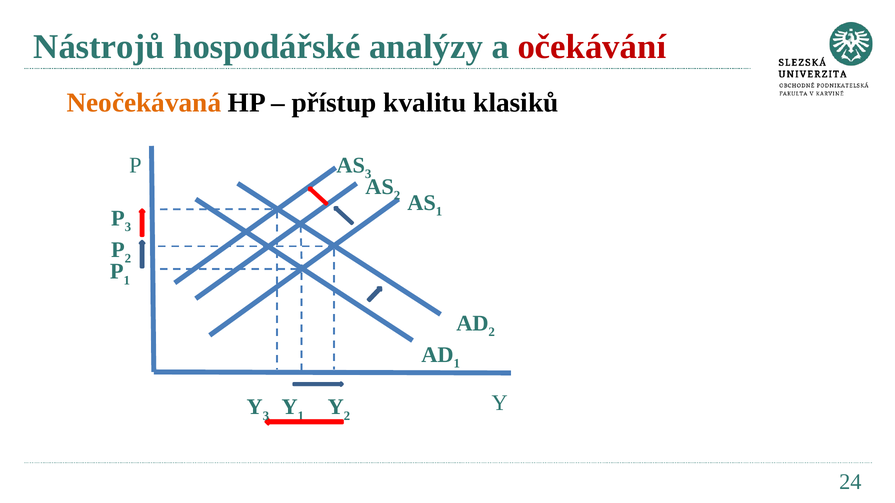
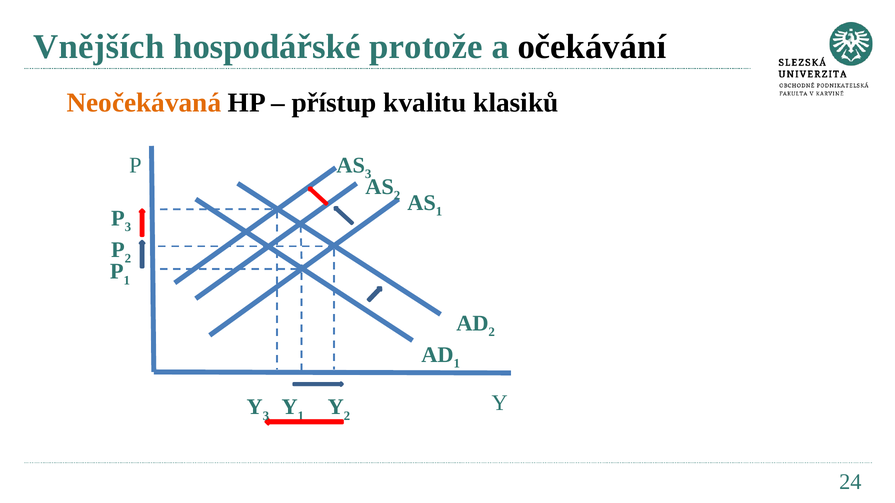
Nástrojů: Nástrojů -> Vnějších (99, 47)
analýzy: analýzy -> protože (426, 47)
očekávání colour: red -> black (592, 47)
